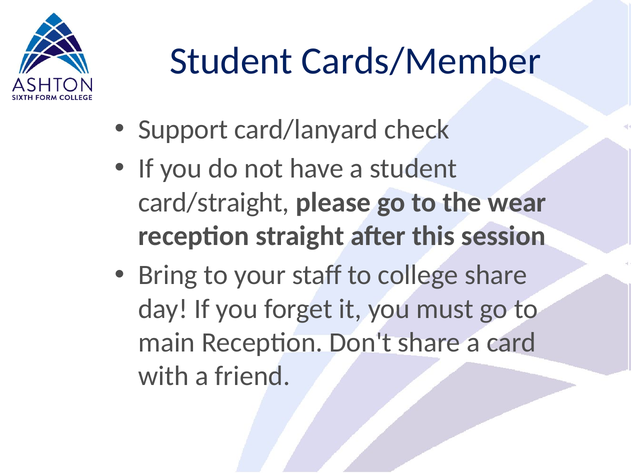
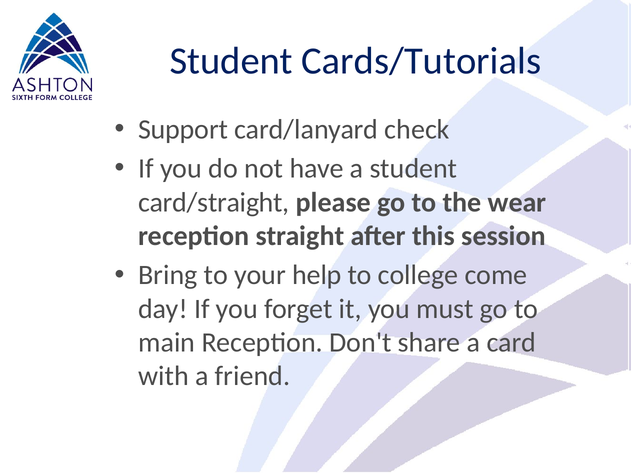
Cards/Member: Cards/Member -> Cards/Tutorials (421, 61)
staff: staff -> help (317, 275)
college share: share -> come (496, 275)
